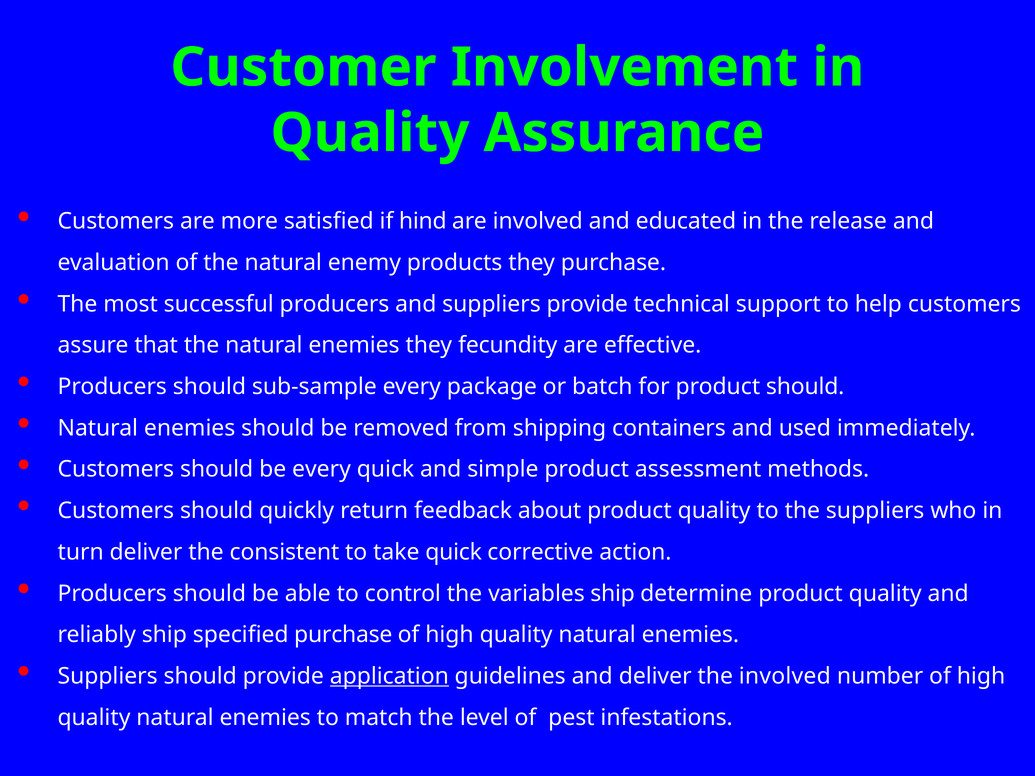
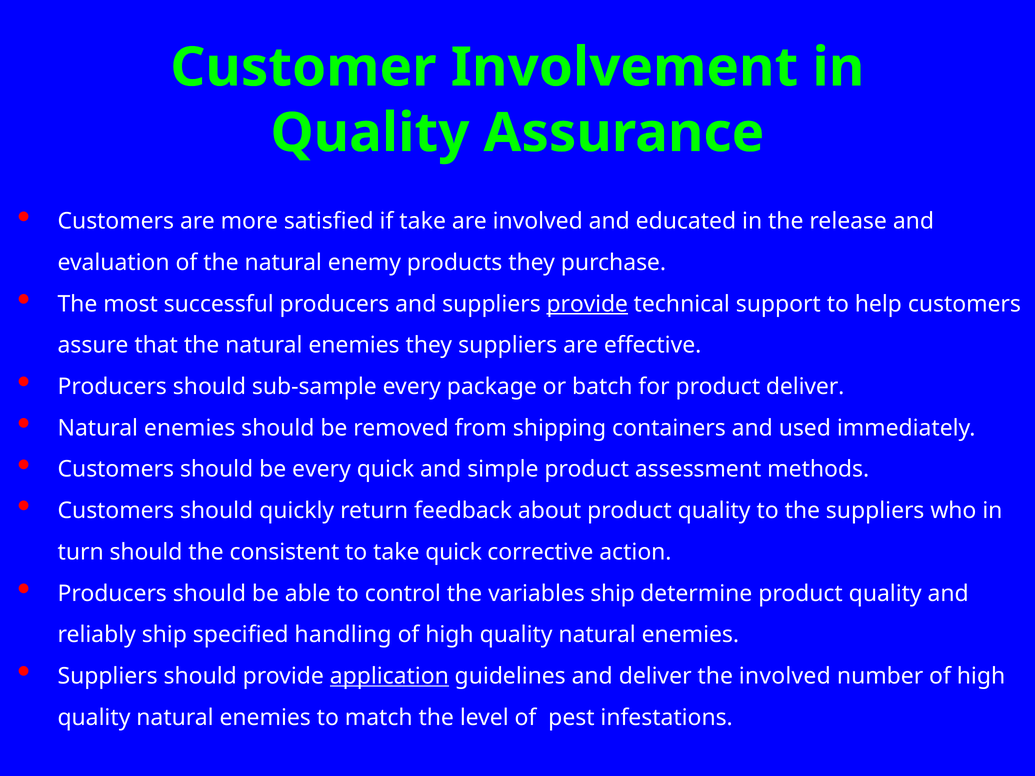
if hind: hind -> take (423, 221)
provide underline: none -> present (587, 304)
they fecundity: fecundity -> suppliers (508, 345)
product should: should -> deliver (805, 387)
turn deliver: deliver -> should (146, 552)
specified purchase: purchase -> handling (343, 635)
